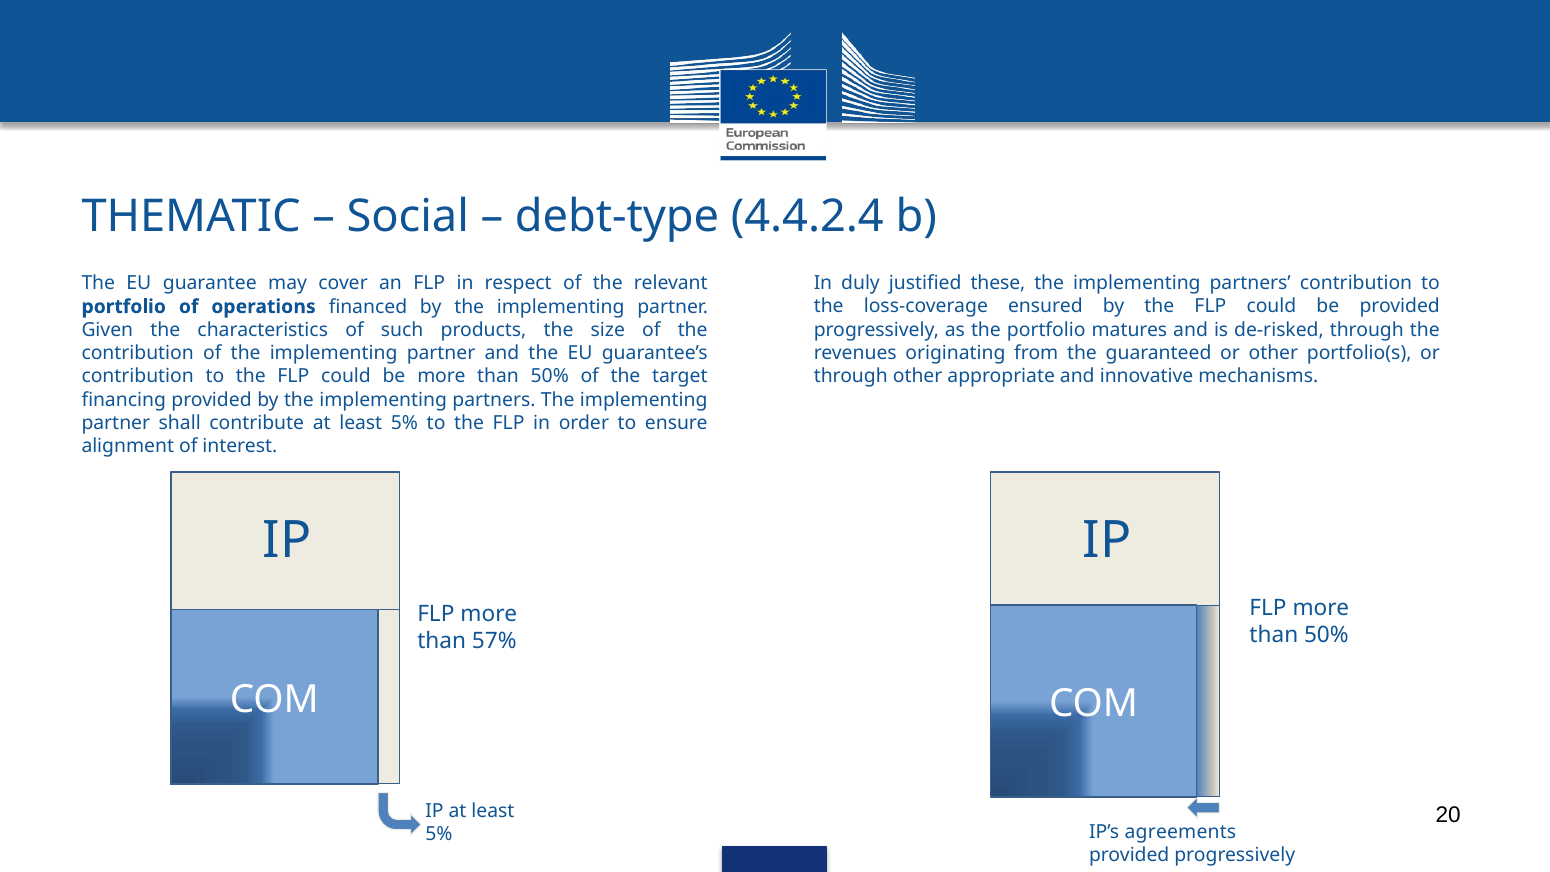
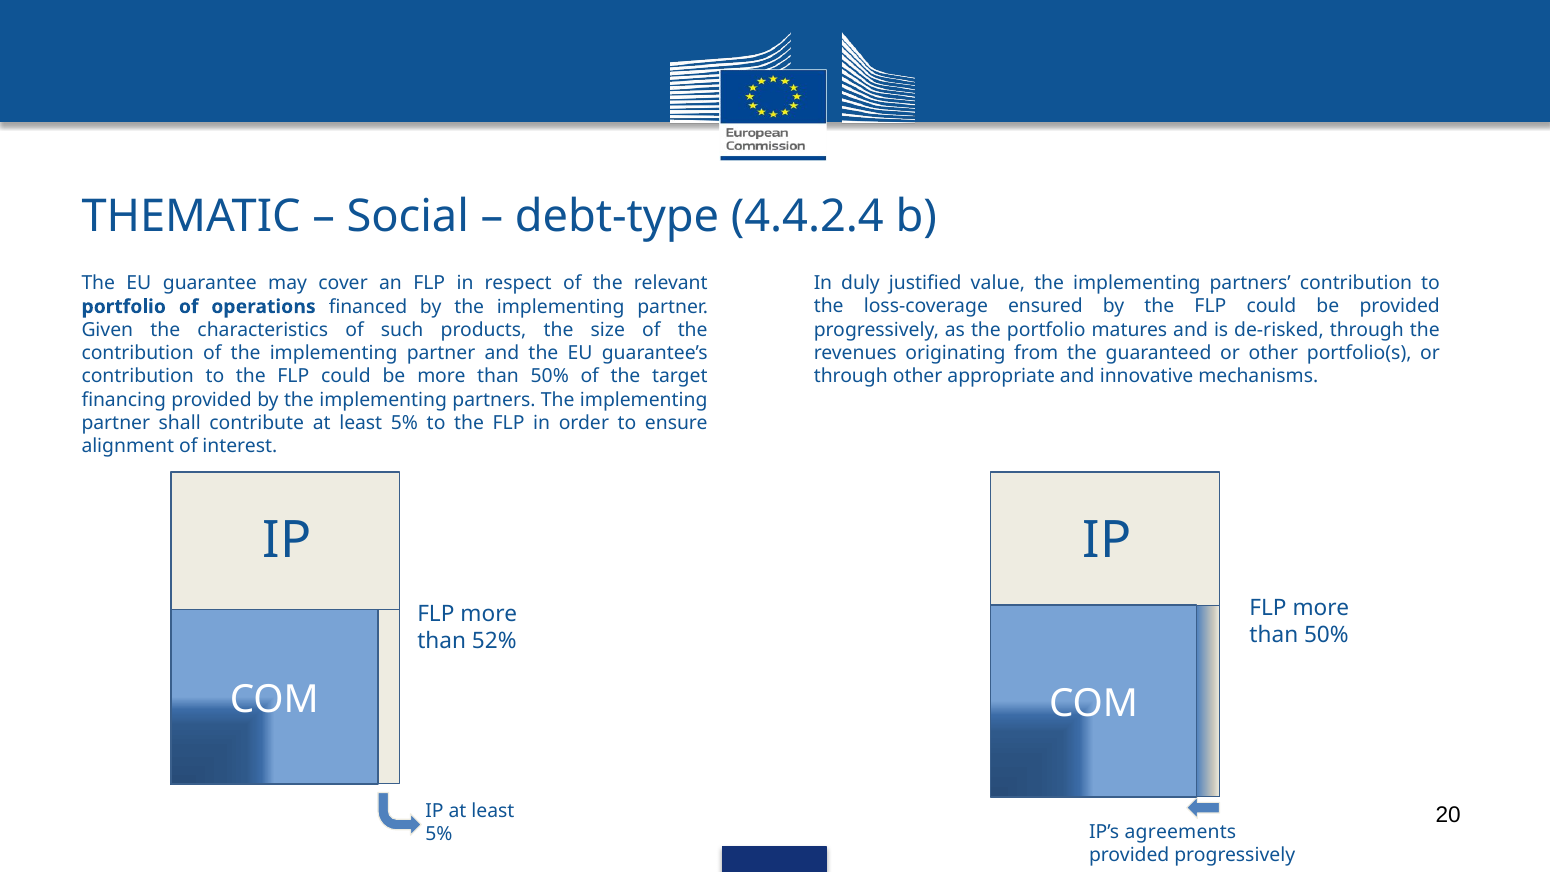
these: these -> value (998, 283)
57%: 57% -> 52% (494, 641)
